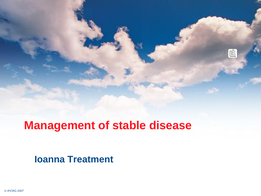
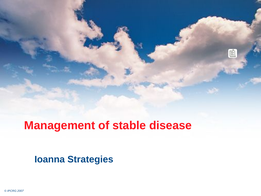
Treatment: Treatment -> Strategies (90, 159)
